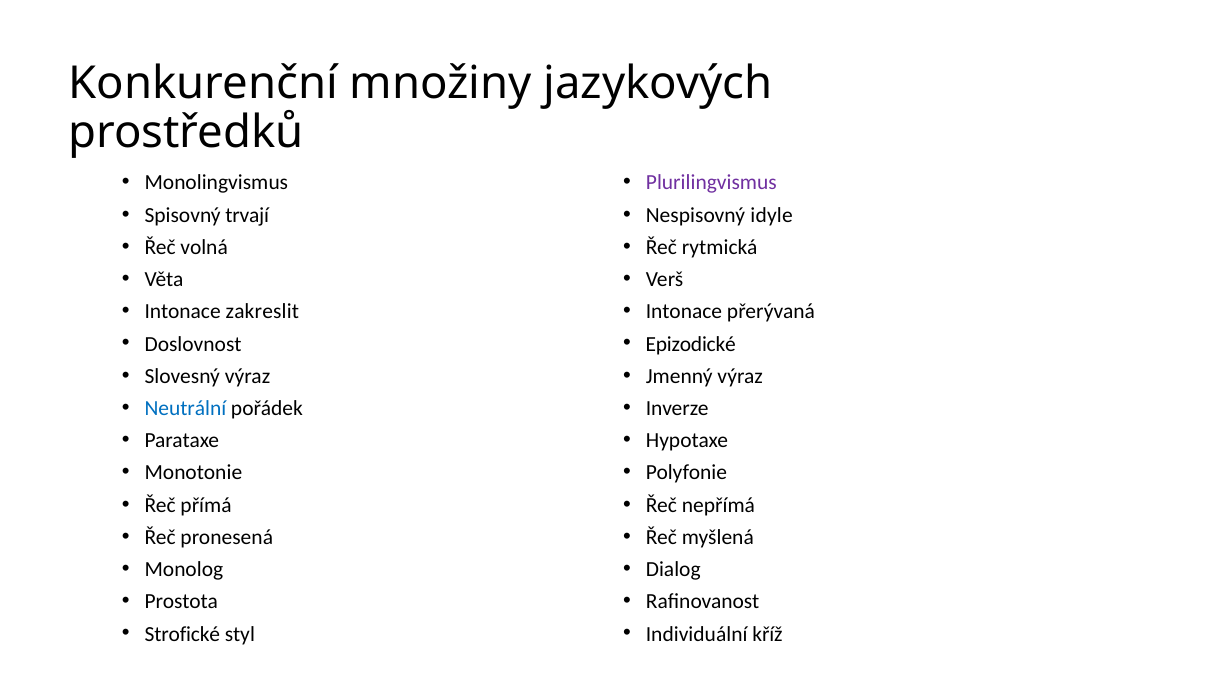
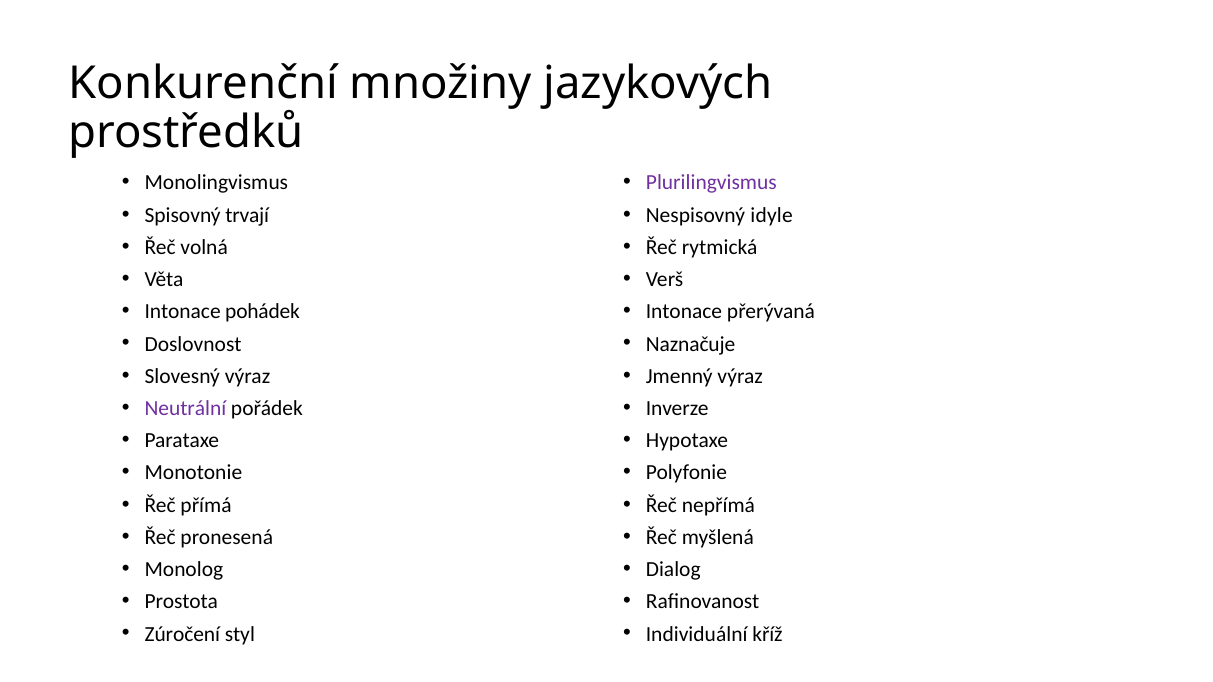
zakreslit: zakreslit -> pohádek (263, 312)
Epizodické: Epizodické -> Naznačuje (691, 344)
Neutrální colour: blue -> purple (185, 409)
Strofické: Strofické -> Zúročení (182, 634)
